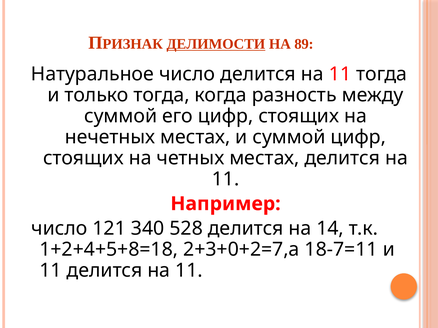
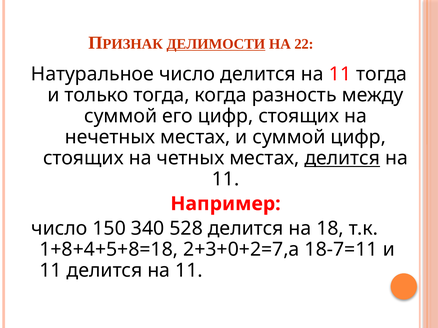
89: 89 -> 22 (304, 44)
делится underline: none -> present (342, 158)
121: 121 -> 150 (109, 229)
14: 14 -> 18 (330, 229)
1+2+4+5+8=18: 1+2+4+5+8=18 -> 1+8+4+5+8=18 (109, 250)
